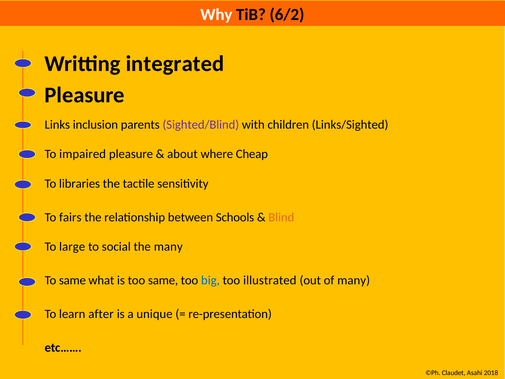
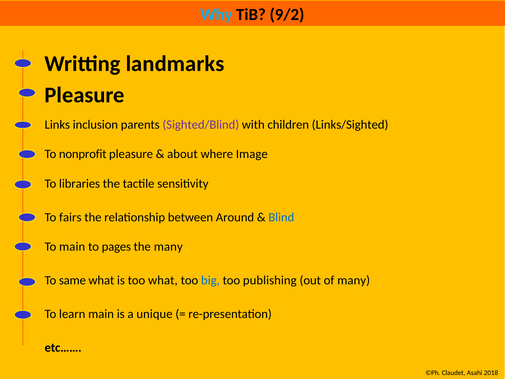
Why colour: white -> light blue (216, 14)
6/2: 6/2 -> 9/2 (287, 14)
integrated: integrated -> landmarks (175, 64)
impaired: impaired -> nonprofit (83, 154)
Cheap: Cheap -> Image (252, 154)
Schools: Schools -> Around (235, 217)
Blind colour: orange -> blue (281, 217)
To large: large -> main (72, 247)
social: social -> pages (116, 247)
too same: same -> what (163, 280)
illustrated: illustrated -> publishing (270, 280)
learn after: after -> main (101, 314)
